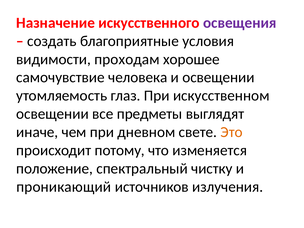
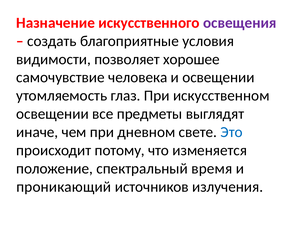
проходам: проходам -> позволяет (127, 59)
Это colour: orange -> blue (232, 132)
чистку: чистку -> время (212, 169)
